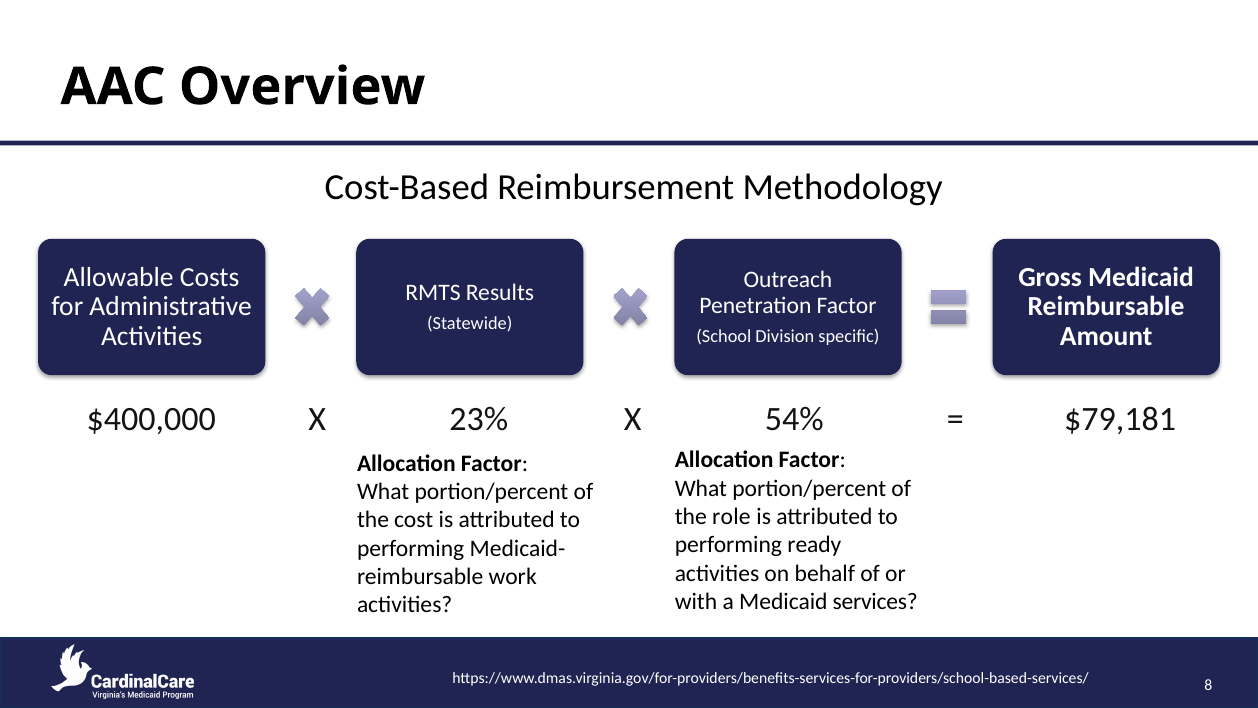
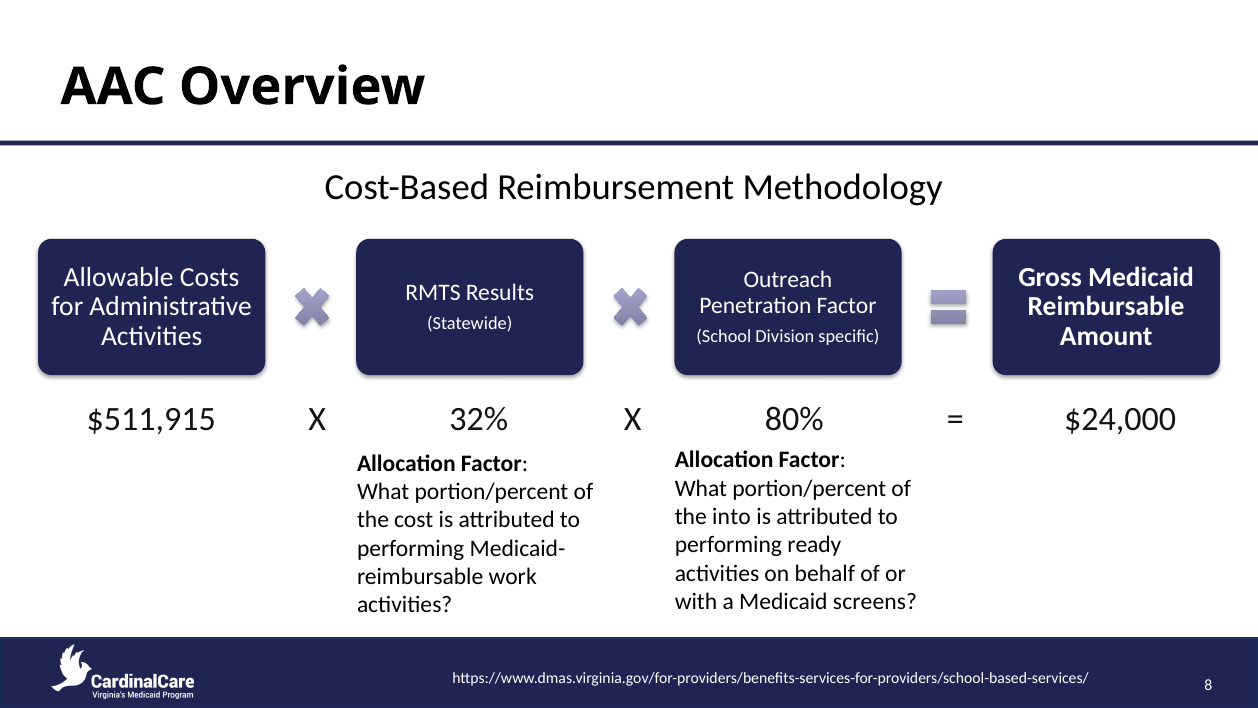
$400,000: $400,000 -> $511,915 (151, 419)
23%: 23% -> 32% (479, 419)
54%: 54% -> 80% (794, 419)
$79,181: $79,181 -> $24,000 (1120, 419)
role: role -> into (731, 516)
services: services -> screens (875, 601)
